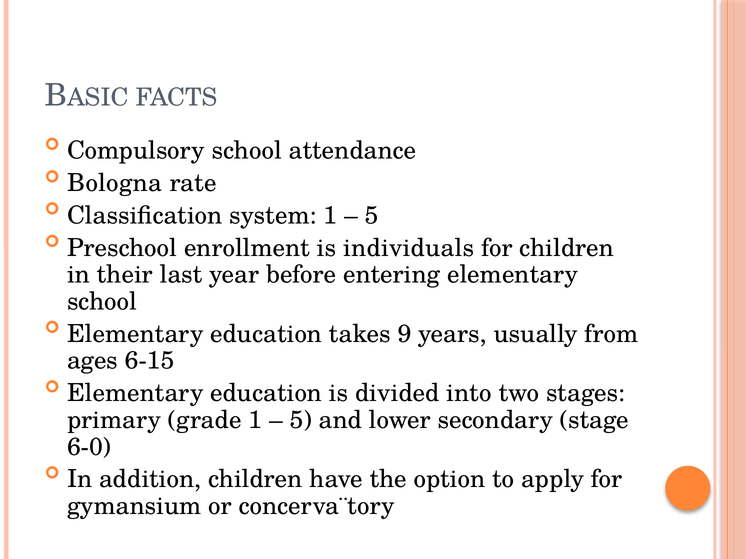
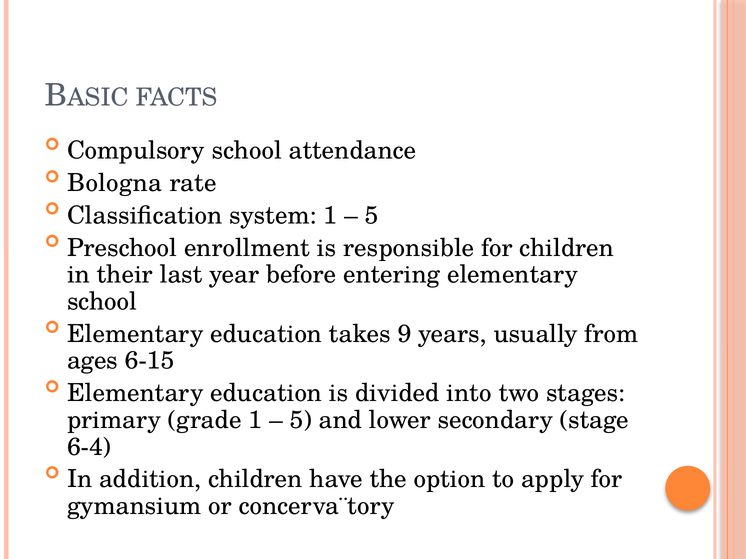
individuals: individuals -> responsible (409, 248)
6-0: 6-0 -> 6-4 (89, 447)
